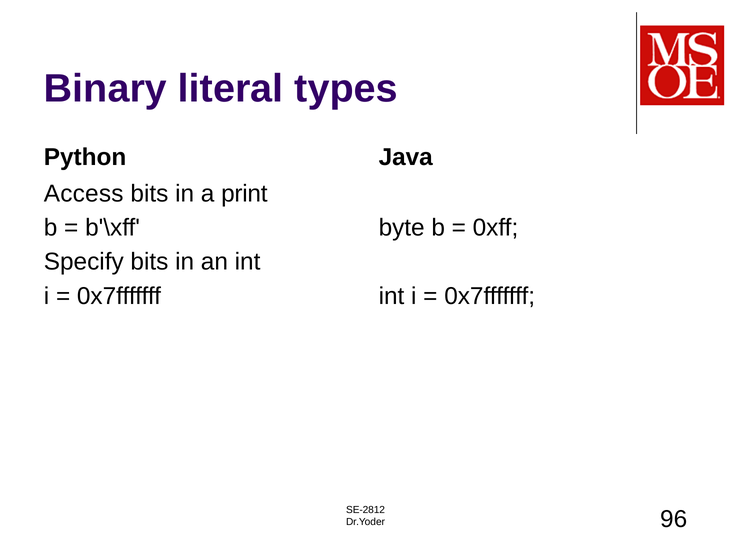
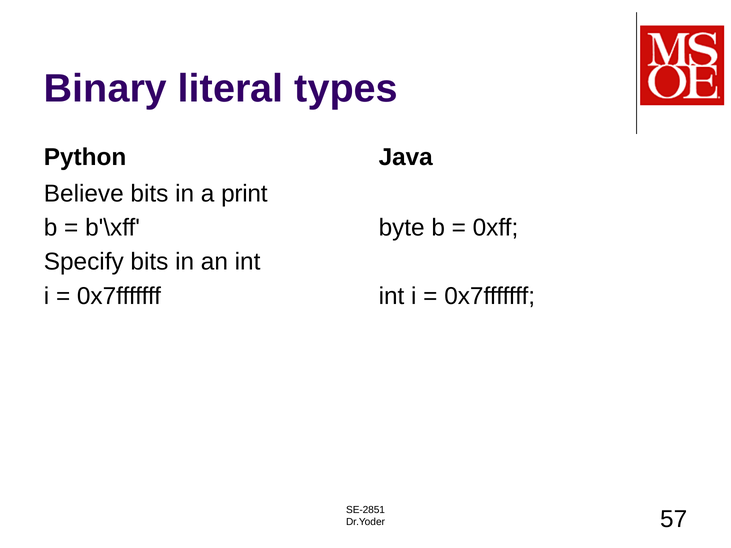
Access: Access -> Believe (84, 194)
SE-2812: SE-2812 -> SE-2851 (366, 510)
96: 96 -> 57 (674, 520)
